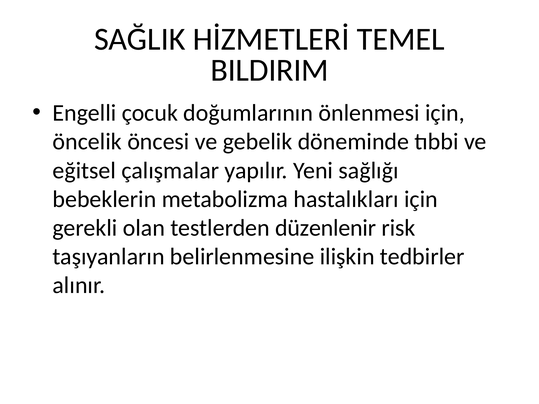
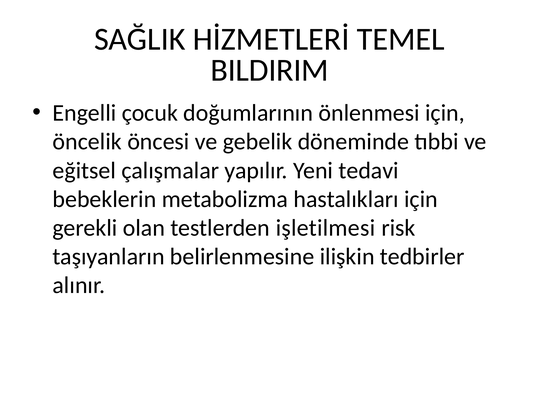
sağlığı: sağlığı -> tedavi (369, 171)
düzenlenir: düzenlenir -> işletilmesi (325, 228)
